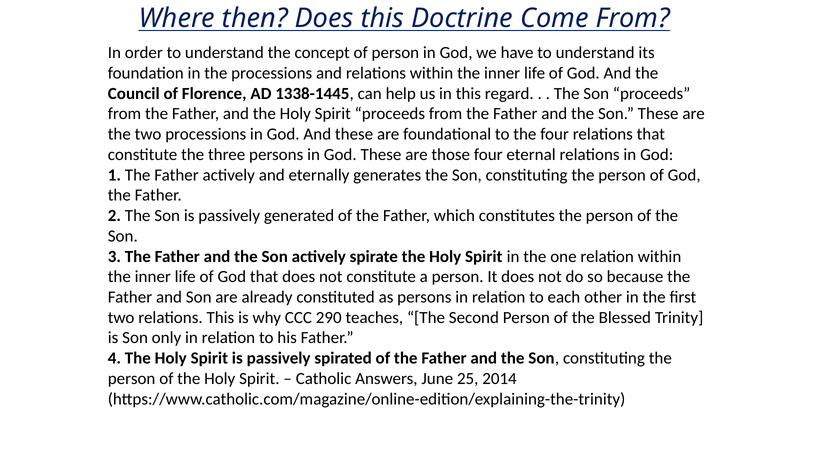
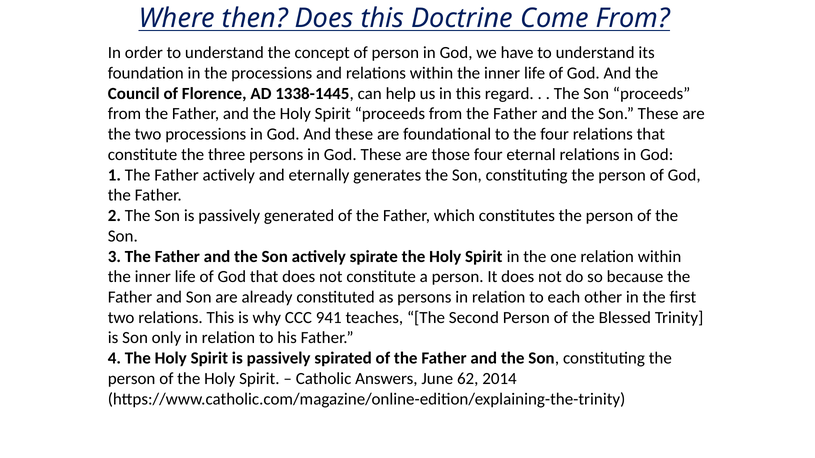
290: 290 -> 941 (329, 318)
25: 25 -> 62 (468, 379)
